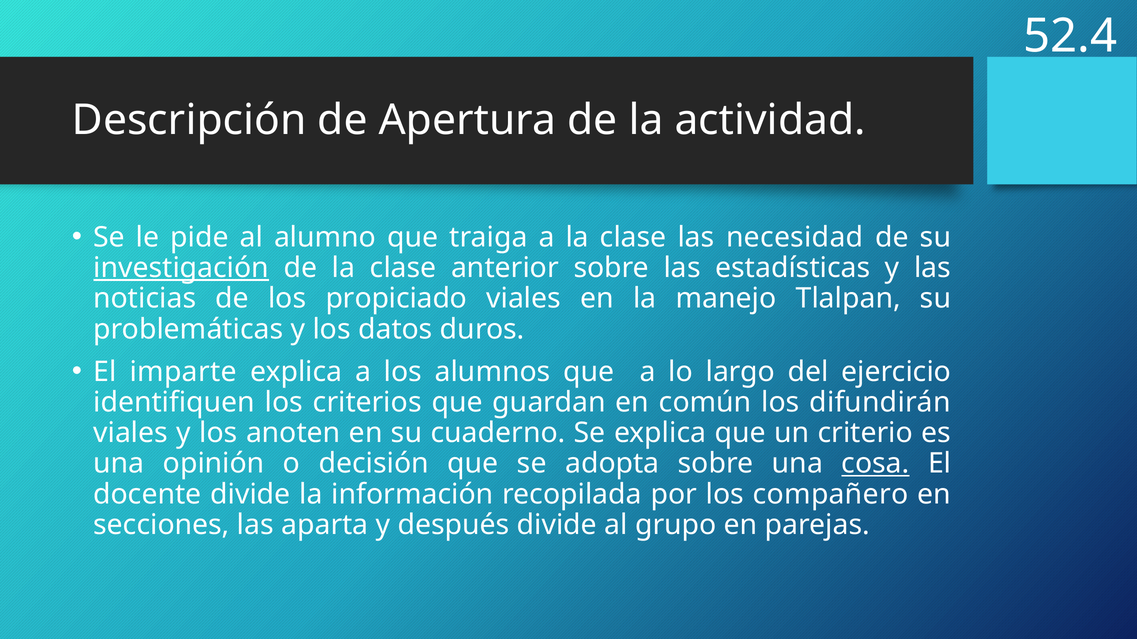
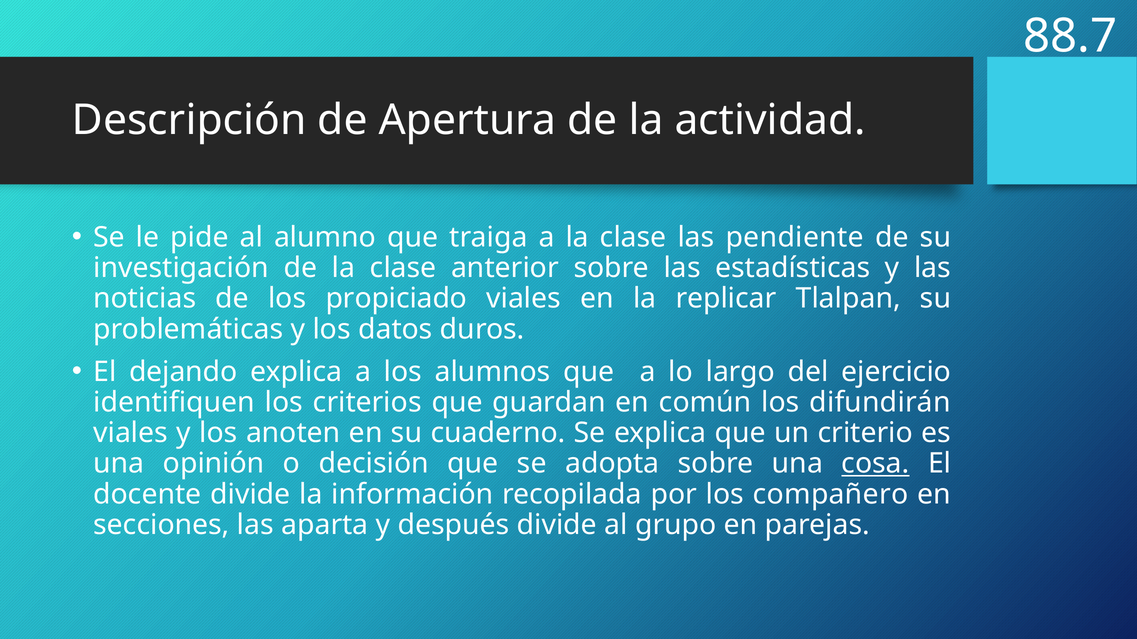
52.4: 52.4 -> 88.7 (1070, 36)
necesidad: necesidad -> pendiente (795, 237)
investigación underline: present -> none (181, 268)
manejo: manejo -> replicar (726, 299)
imparte: imparte -> dejando (183, 372)
